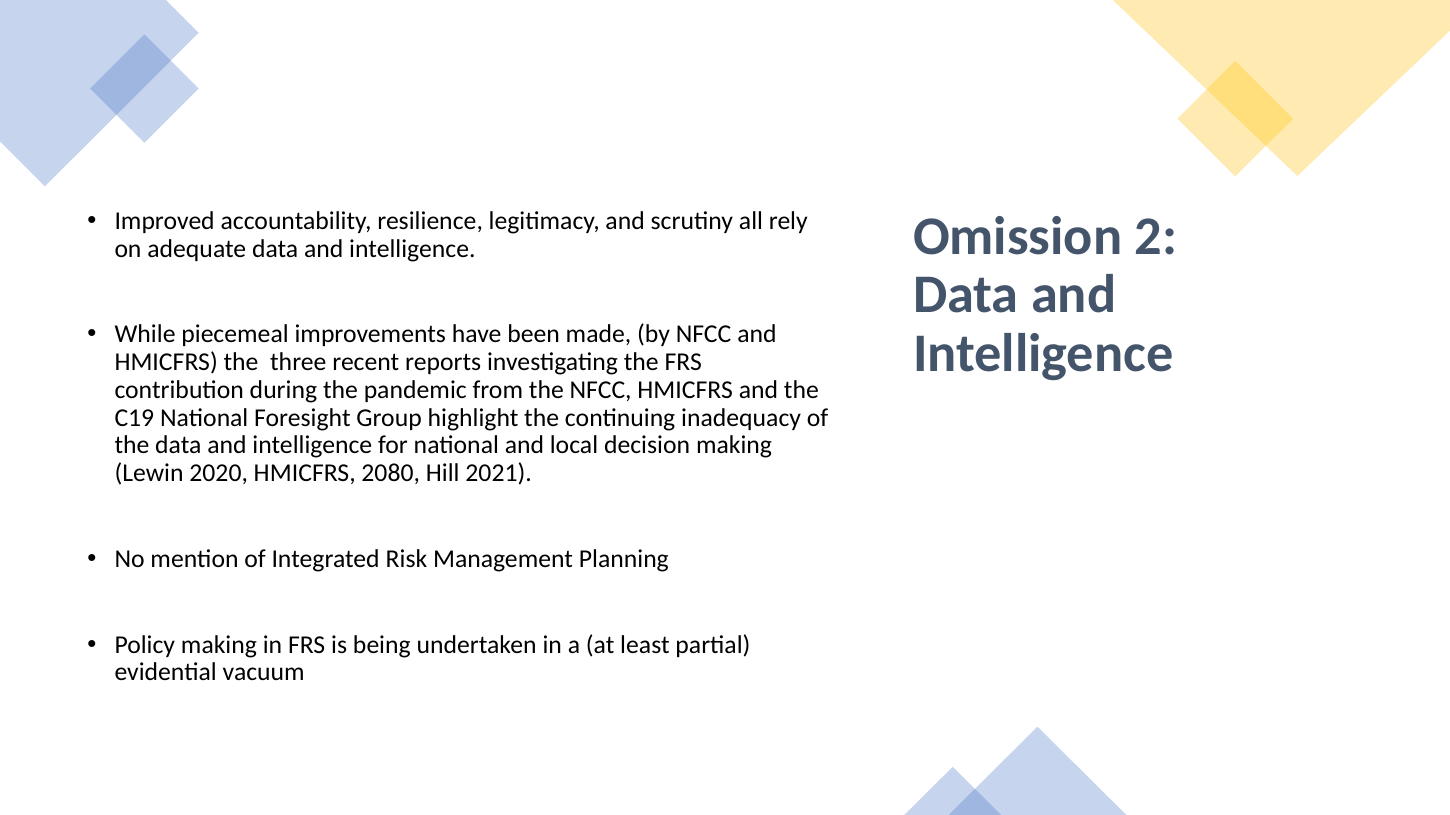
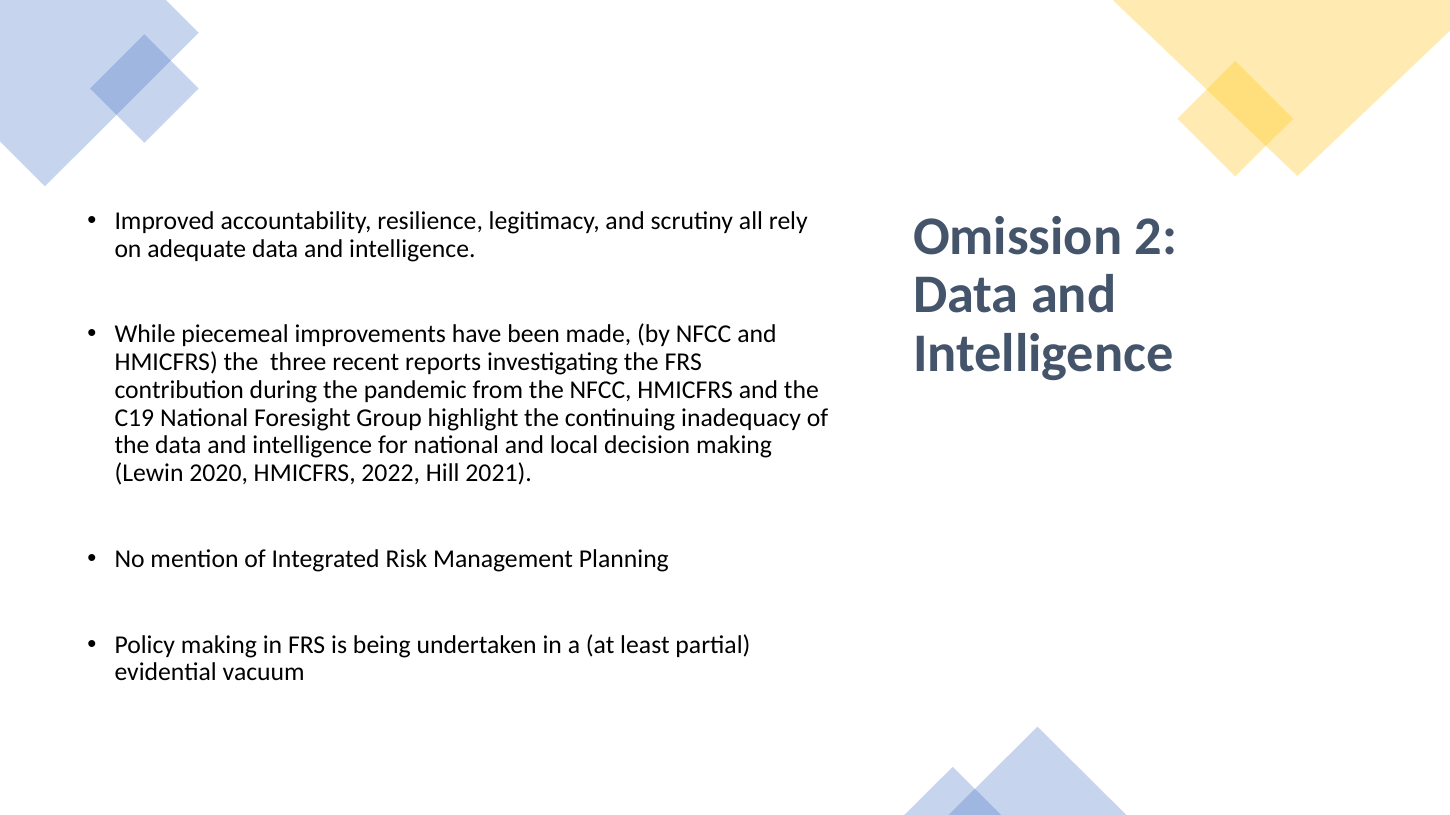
2080: 2080 -> 2022 (391, 474)
